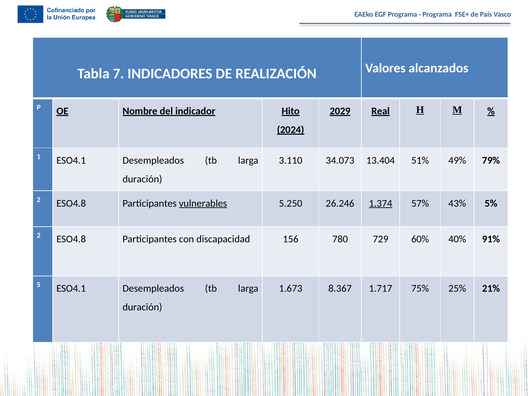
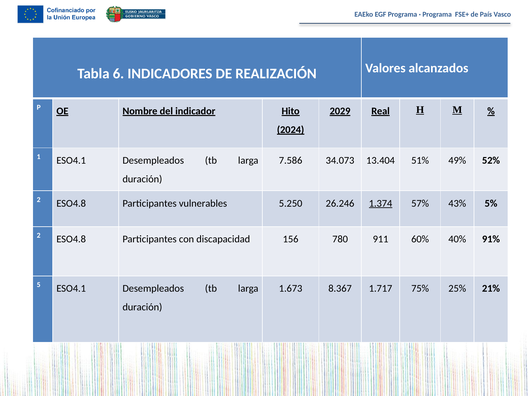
7: 7 -> 6 (118, 74)
3.110: 3.110 -> 7.586 (291, 160)
79%: 79% -> 52% (491, 160)
vulnerables underline: present -> none (203, 203)
729: 729 -> 911 (381, 239)
